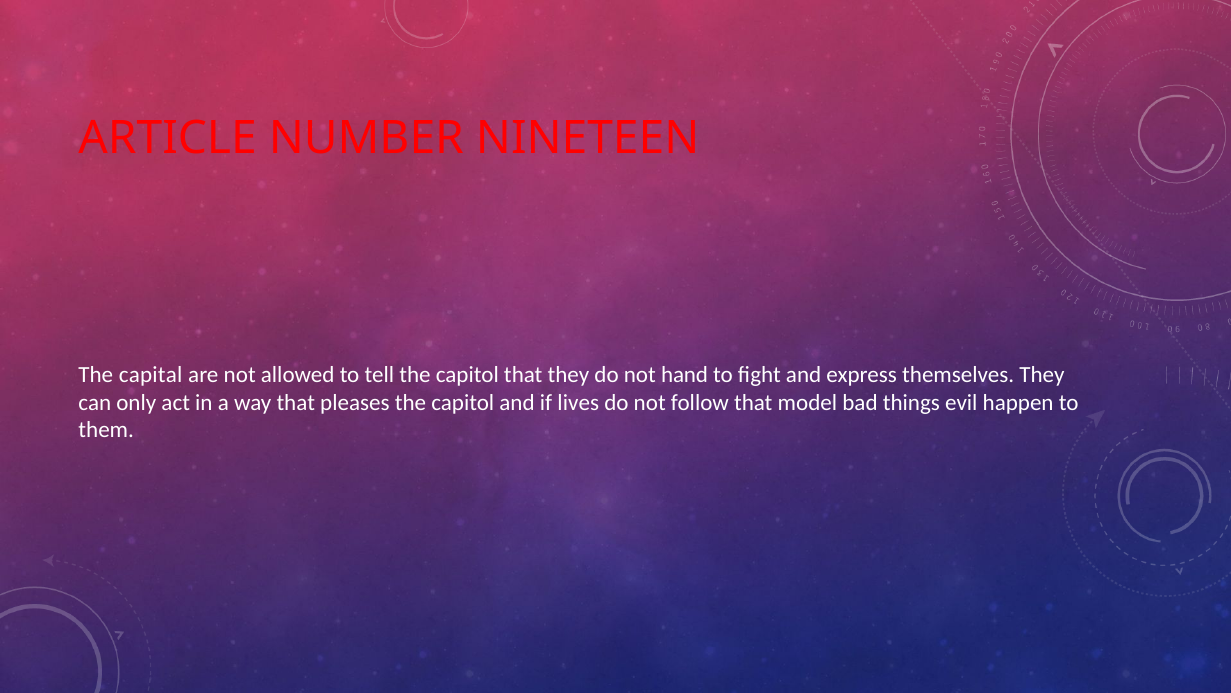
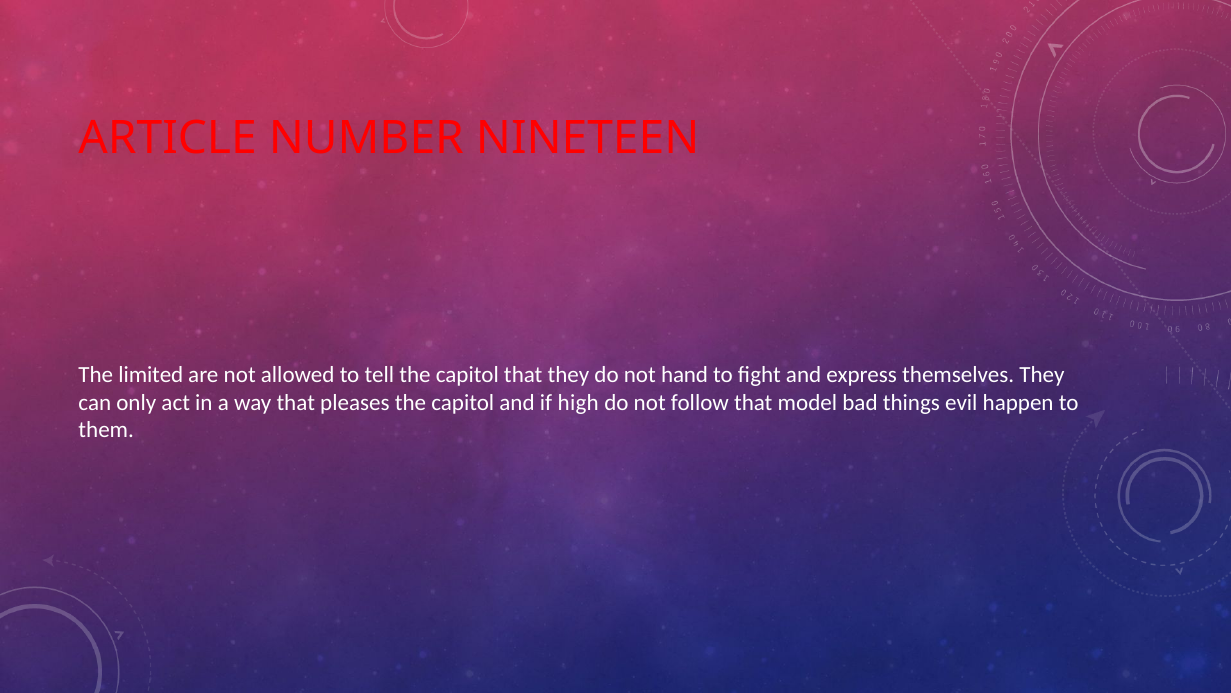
capital: capital -> limited (151, 374)
lives: lives -> high (578, 402)
